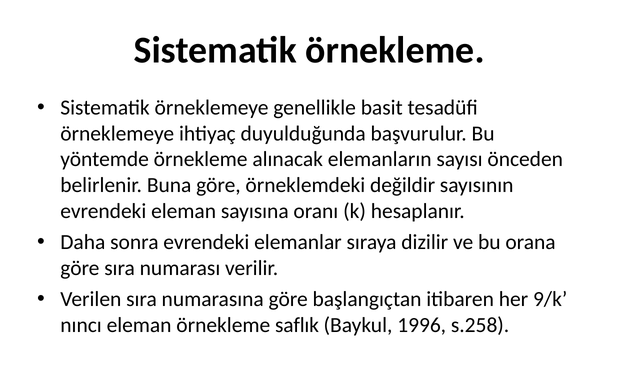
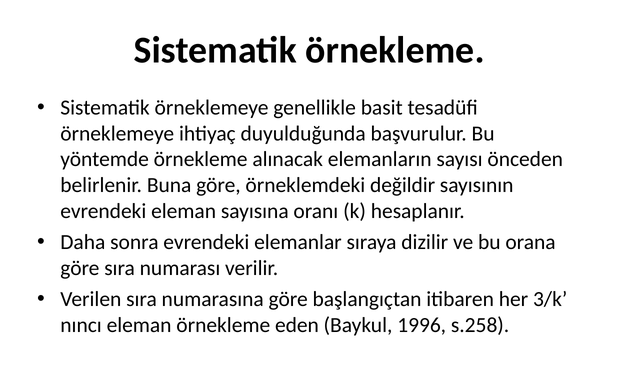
9/k: 9/k -> 3/k (550, 299)
saflık: saflık -> eden (297, 325)
